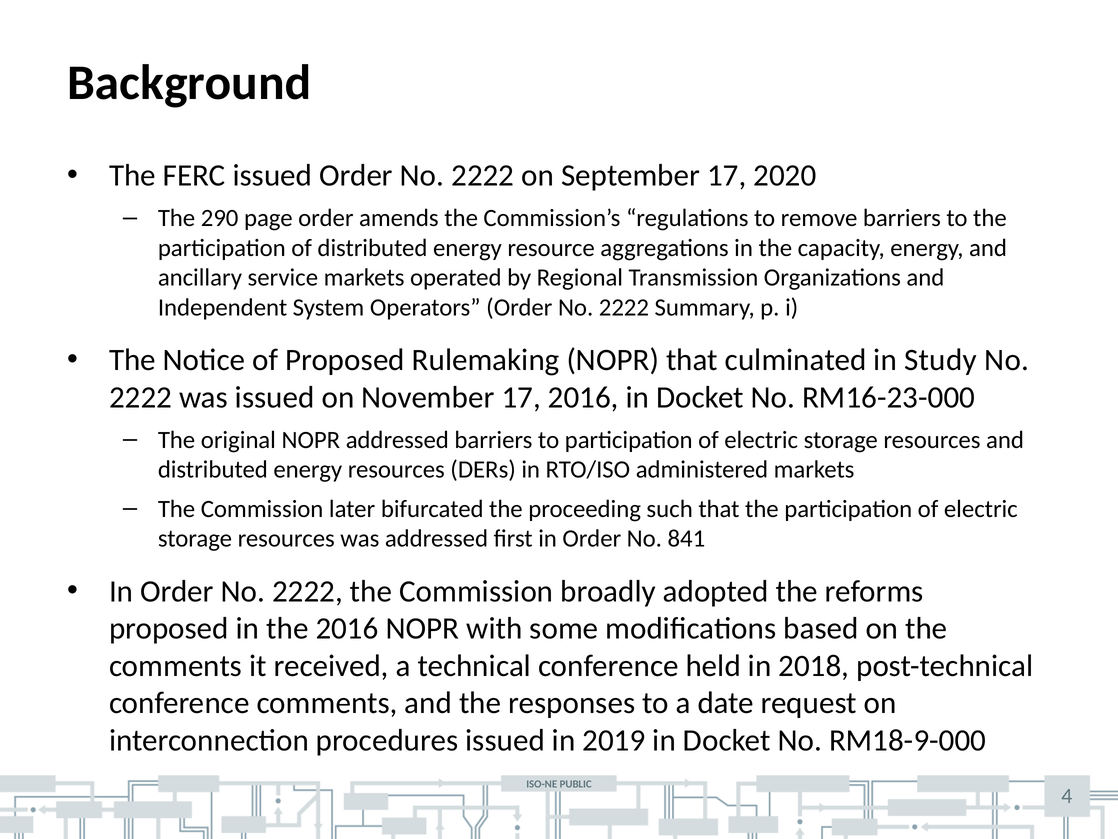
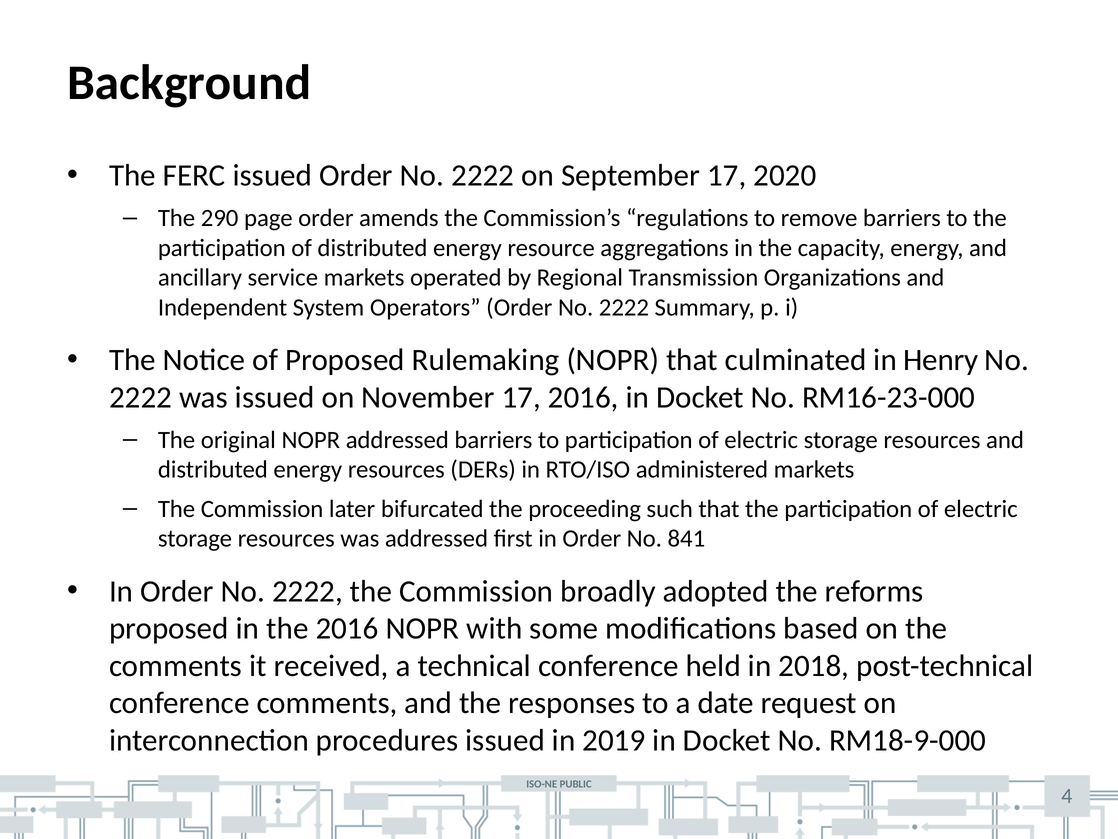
Study: Study -> Henry (941, 360)
